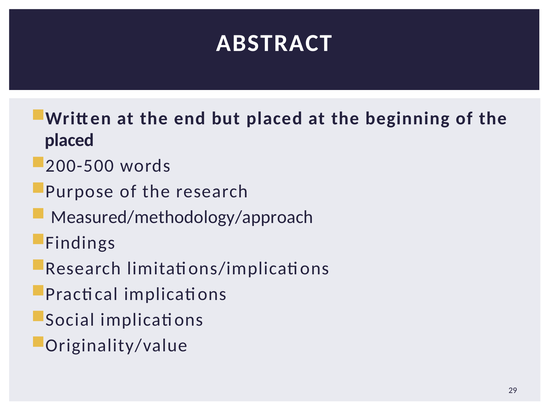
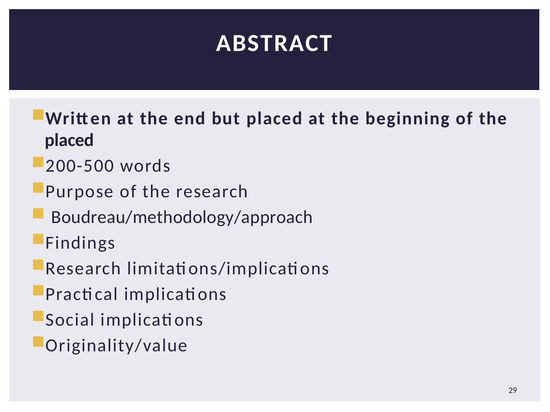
Measured/methodology/approach: Measured/methodology/approach -> Boudreau/methodology/approach (182, 217)
